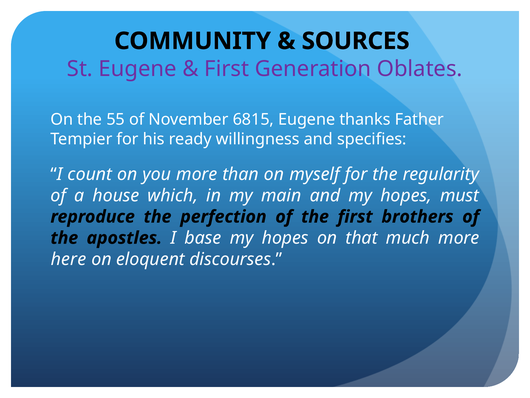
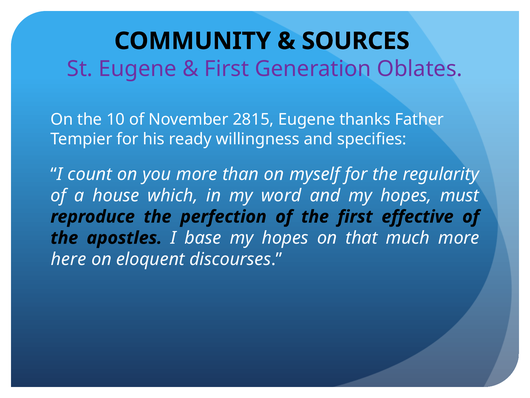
55: 55 -> 10 (116, 119)
6815: 6815 -> 2815 (253, 119)
main: main -> word (281, 195)
brothers: brothers -> effective (418, 216)
